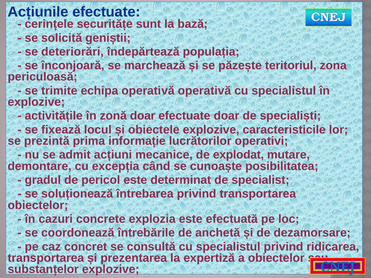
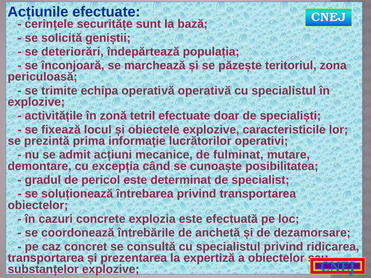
zonă doar: doar -> tetril (143, 116)
explodat: explodat -> fulminat (238, 155)
